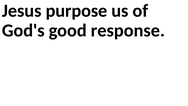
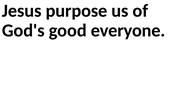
response: response -> everyone (128, 30)
